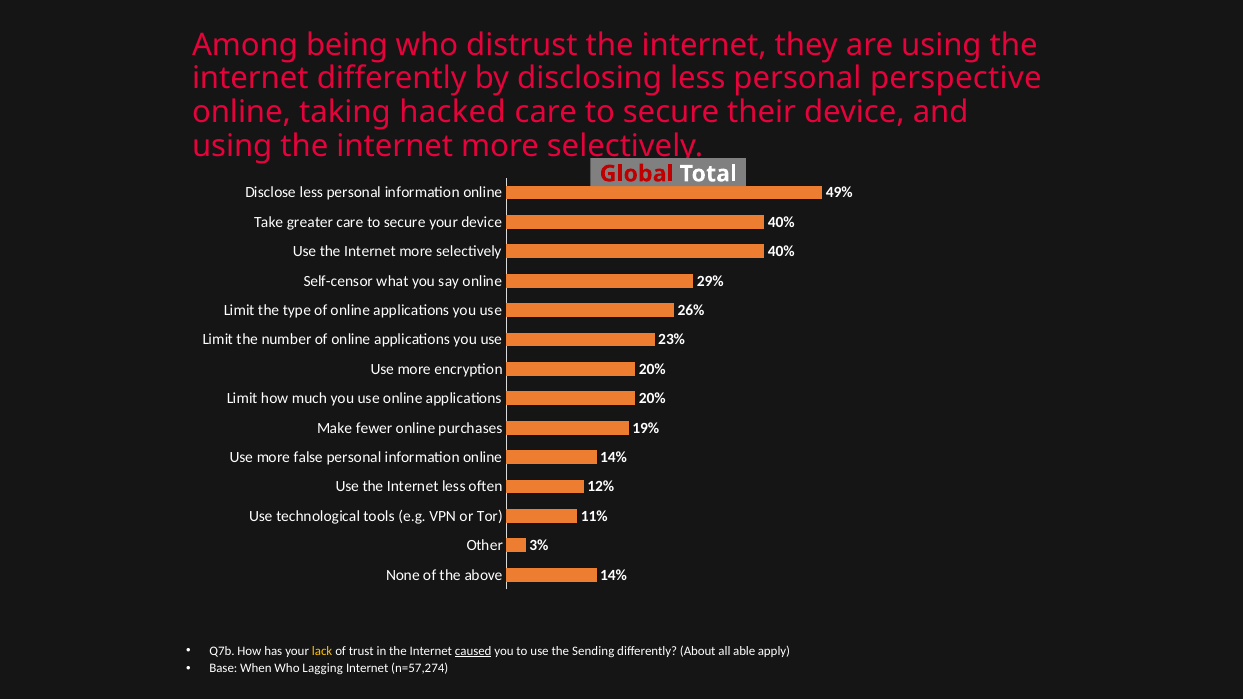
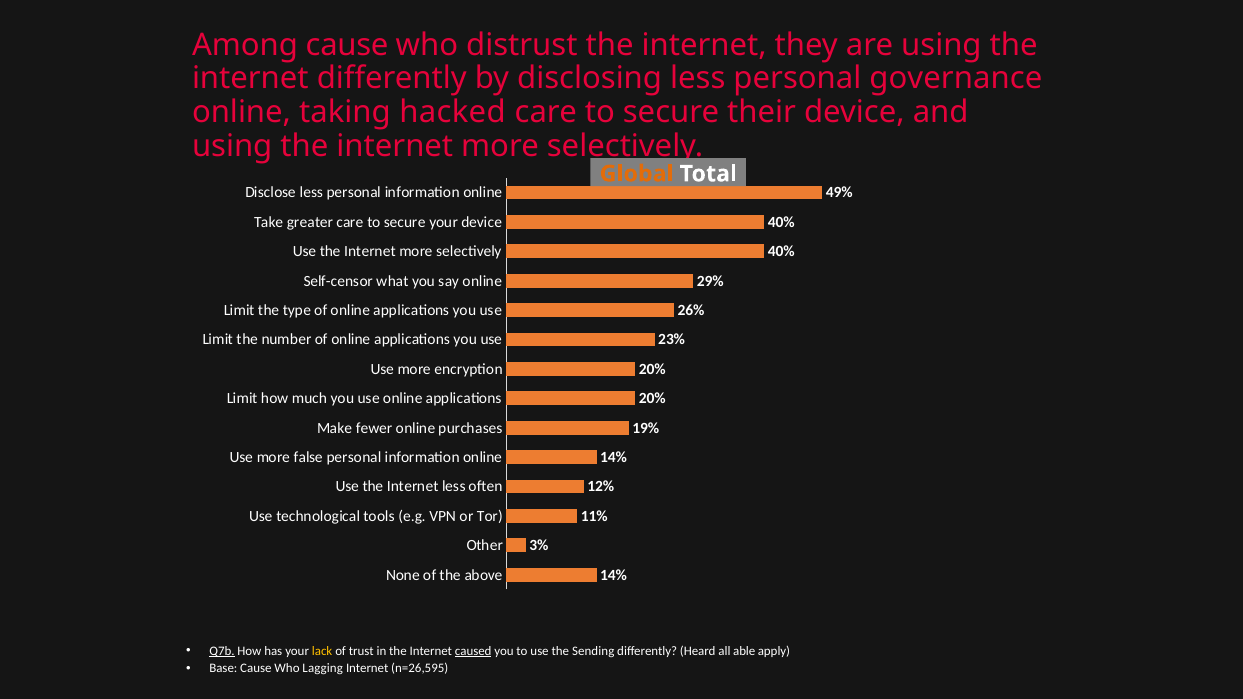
Among being: being -> cause (347, 45)
perspective: perspective -> governance (956, 79)
Global colour: red -> orange (637, 174)
Q7b underline: none -> present (222, 651)
About: About -> Heard (698, 651)
Base When: When -> Cause (256, 668)
n=57,274: n=57,274 -> n=26,595 (420, 668)
